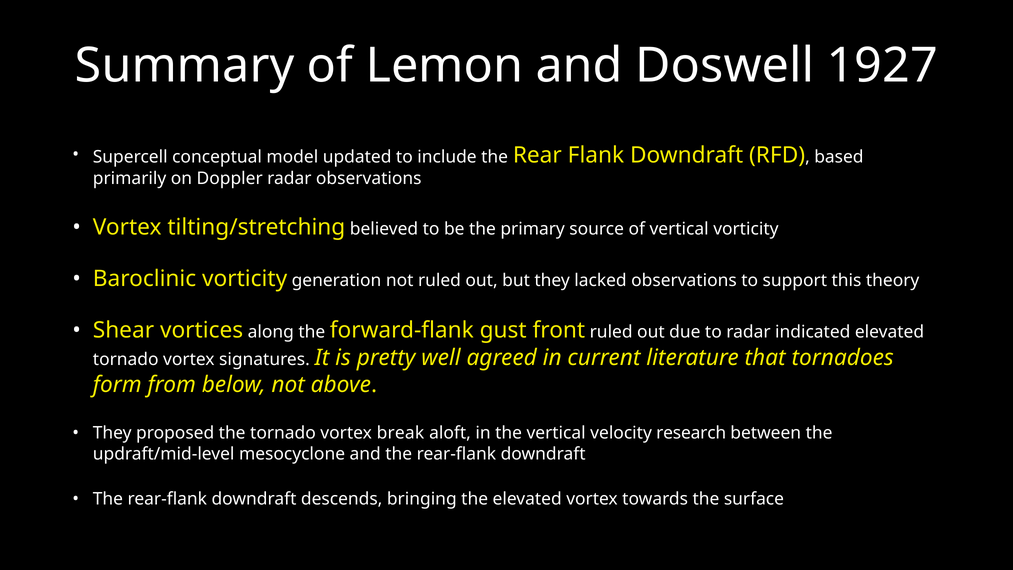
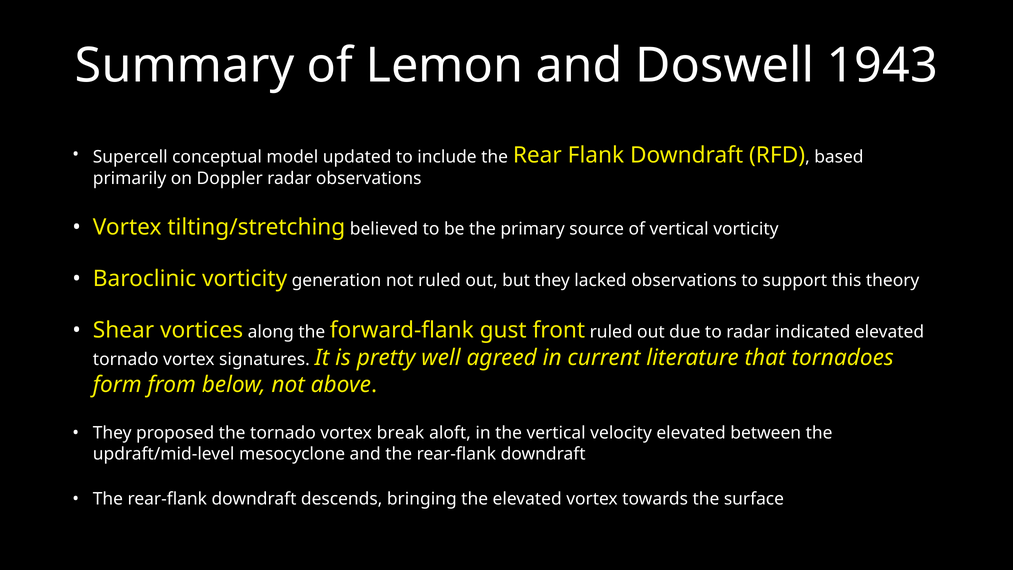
1927: 1927 -> 1943 (882, 66)
velocity research: research -> elevated (691, 433)
